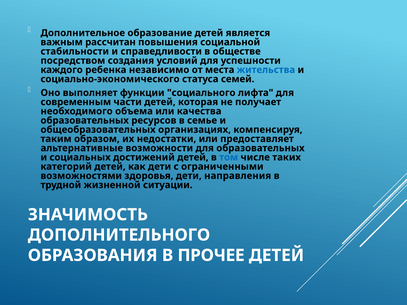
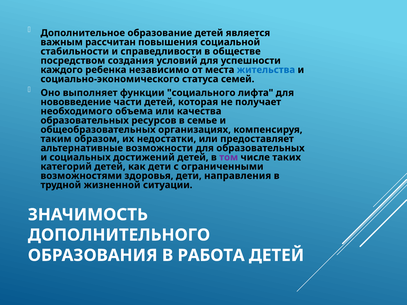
современным: современным -> нововведение (76, 102)
том colour: blue -> purple (229, 157)
ПРОЧЕЕ: ПРОЧЕЕ -> РАБОТА (211, 256)
